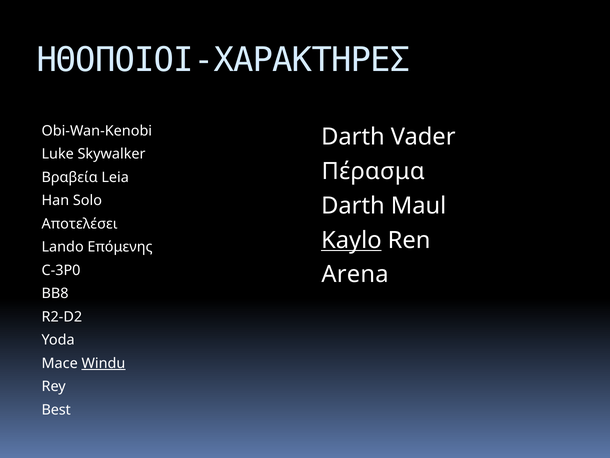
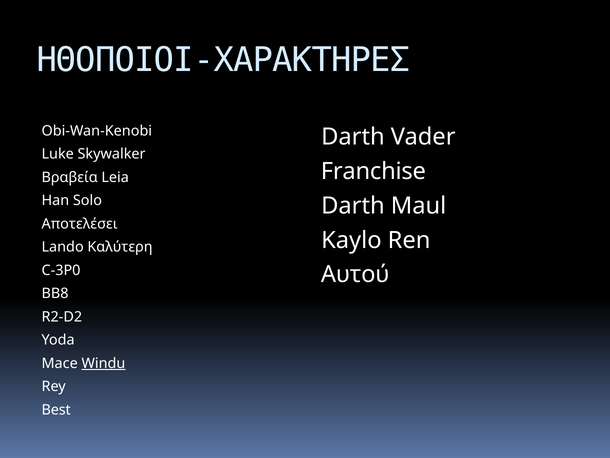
Πέρασμα: Πέρασμα -> Franchise (373, 171)
Kaylo underline: present -> none (351, 240)
Επόμενης: Επόμενης -> Καλύτερη (120, 247)
Arena: Arena -> Αυτού (355, 274)
